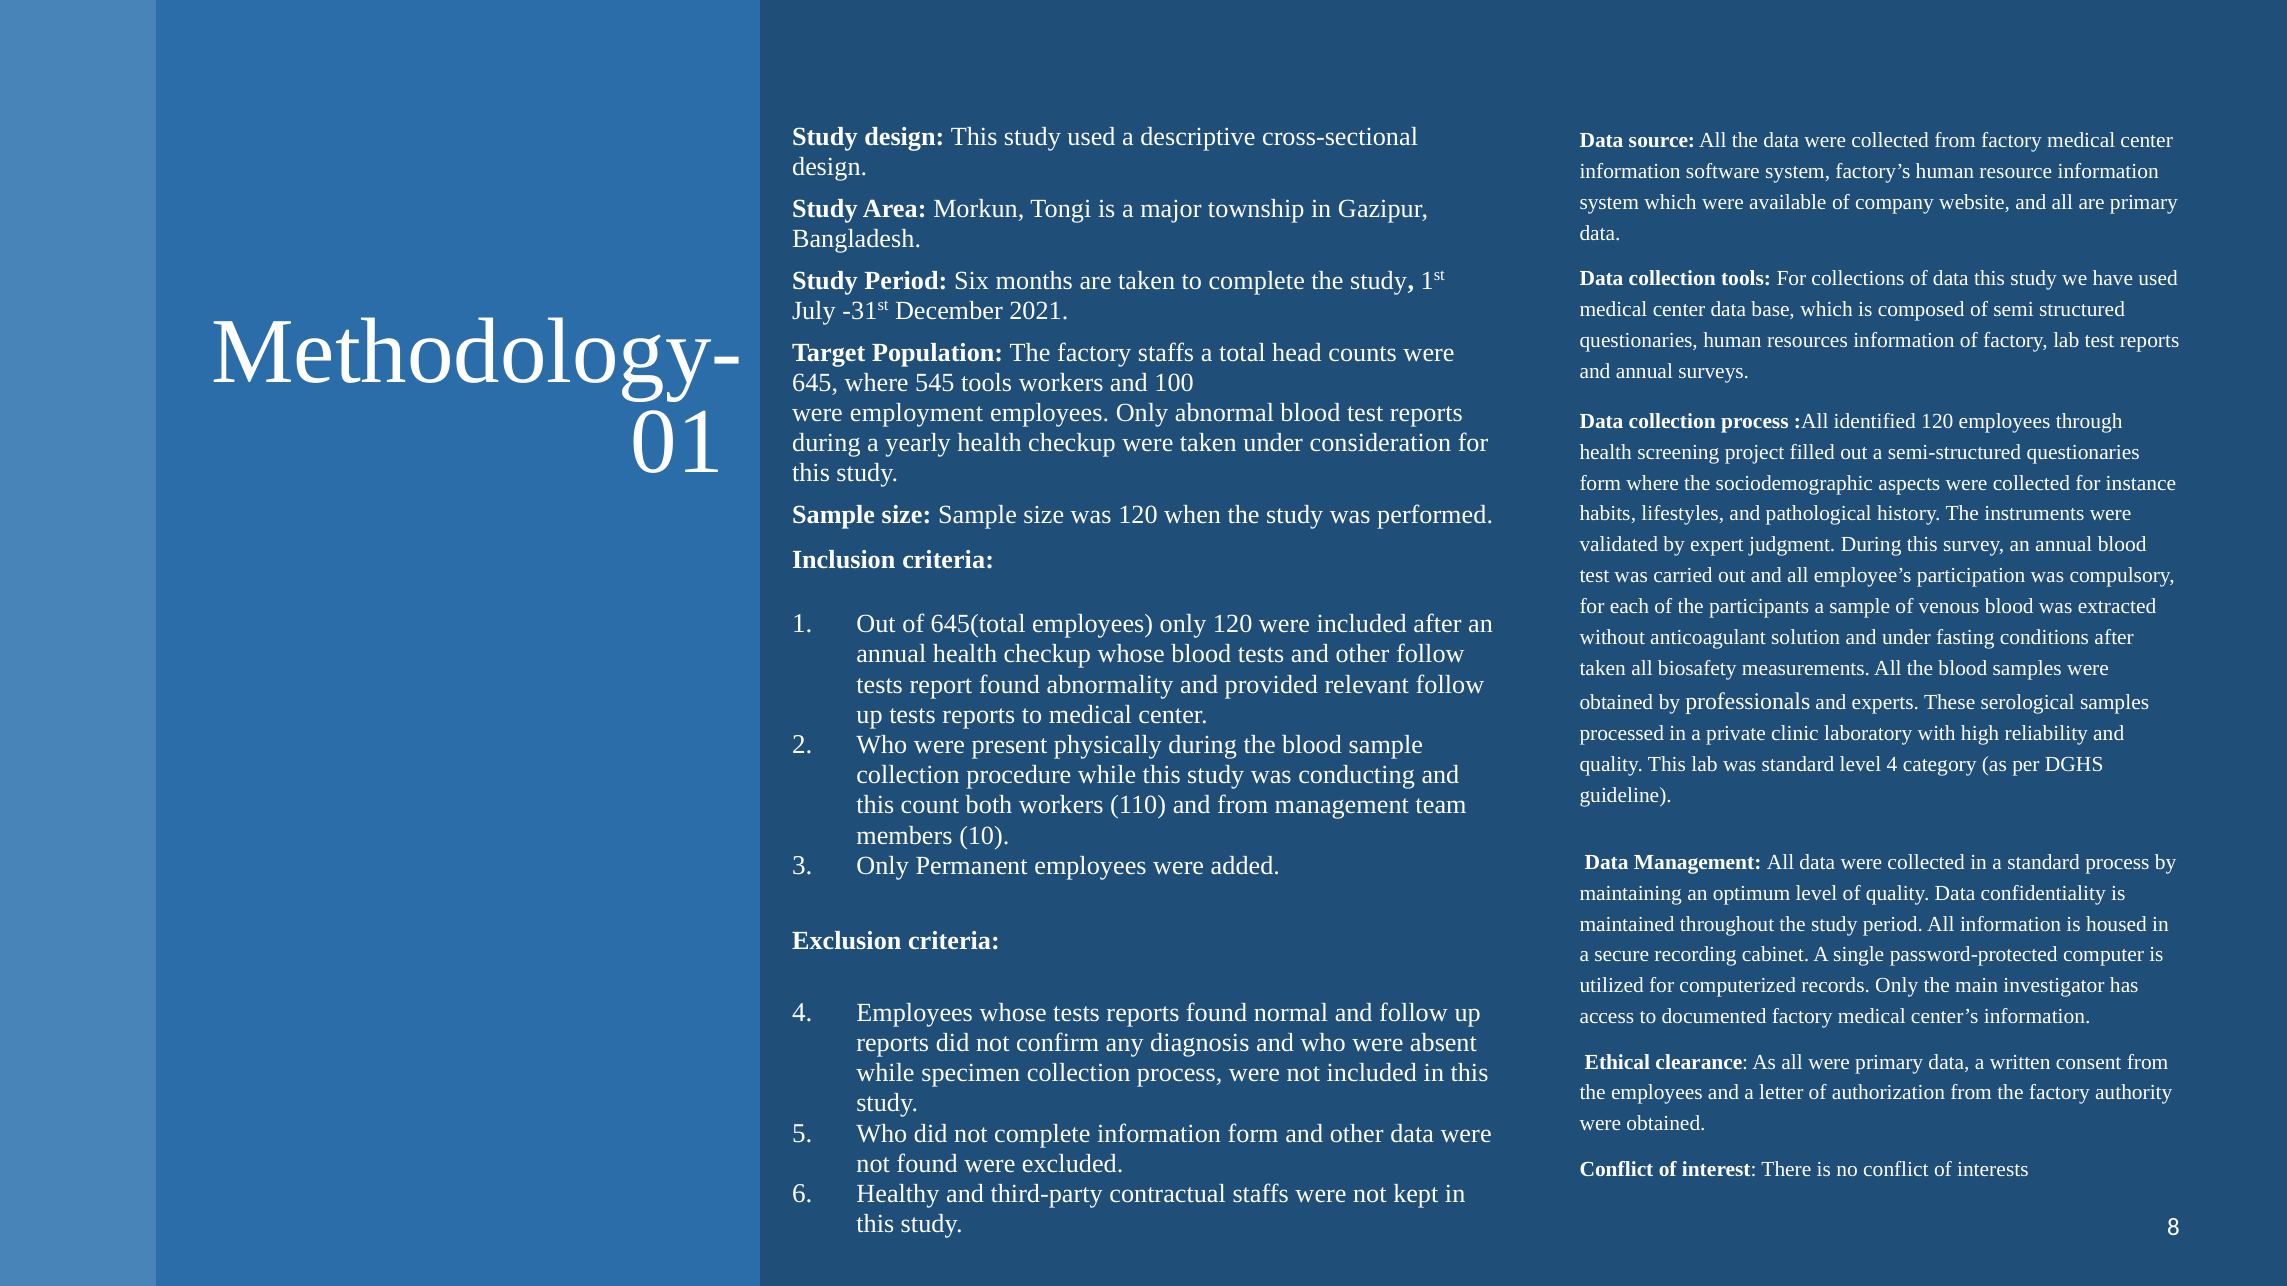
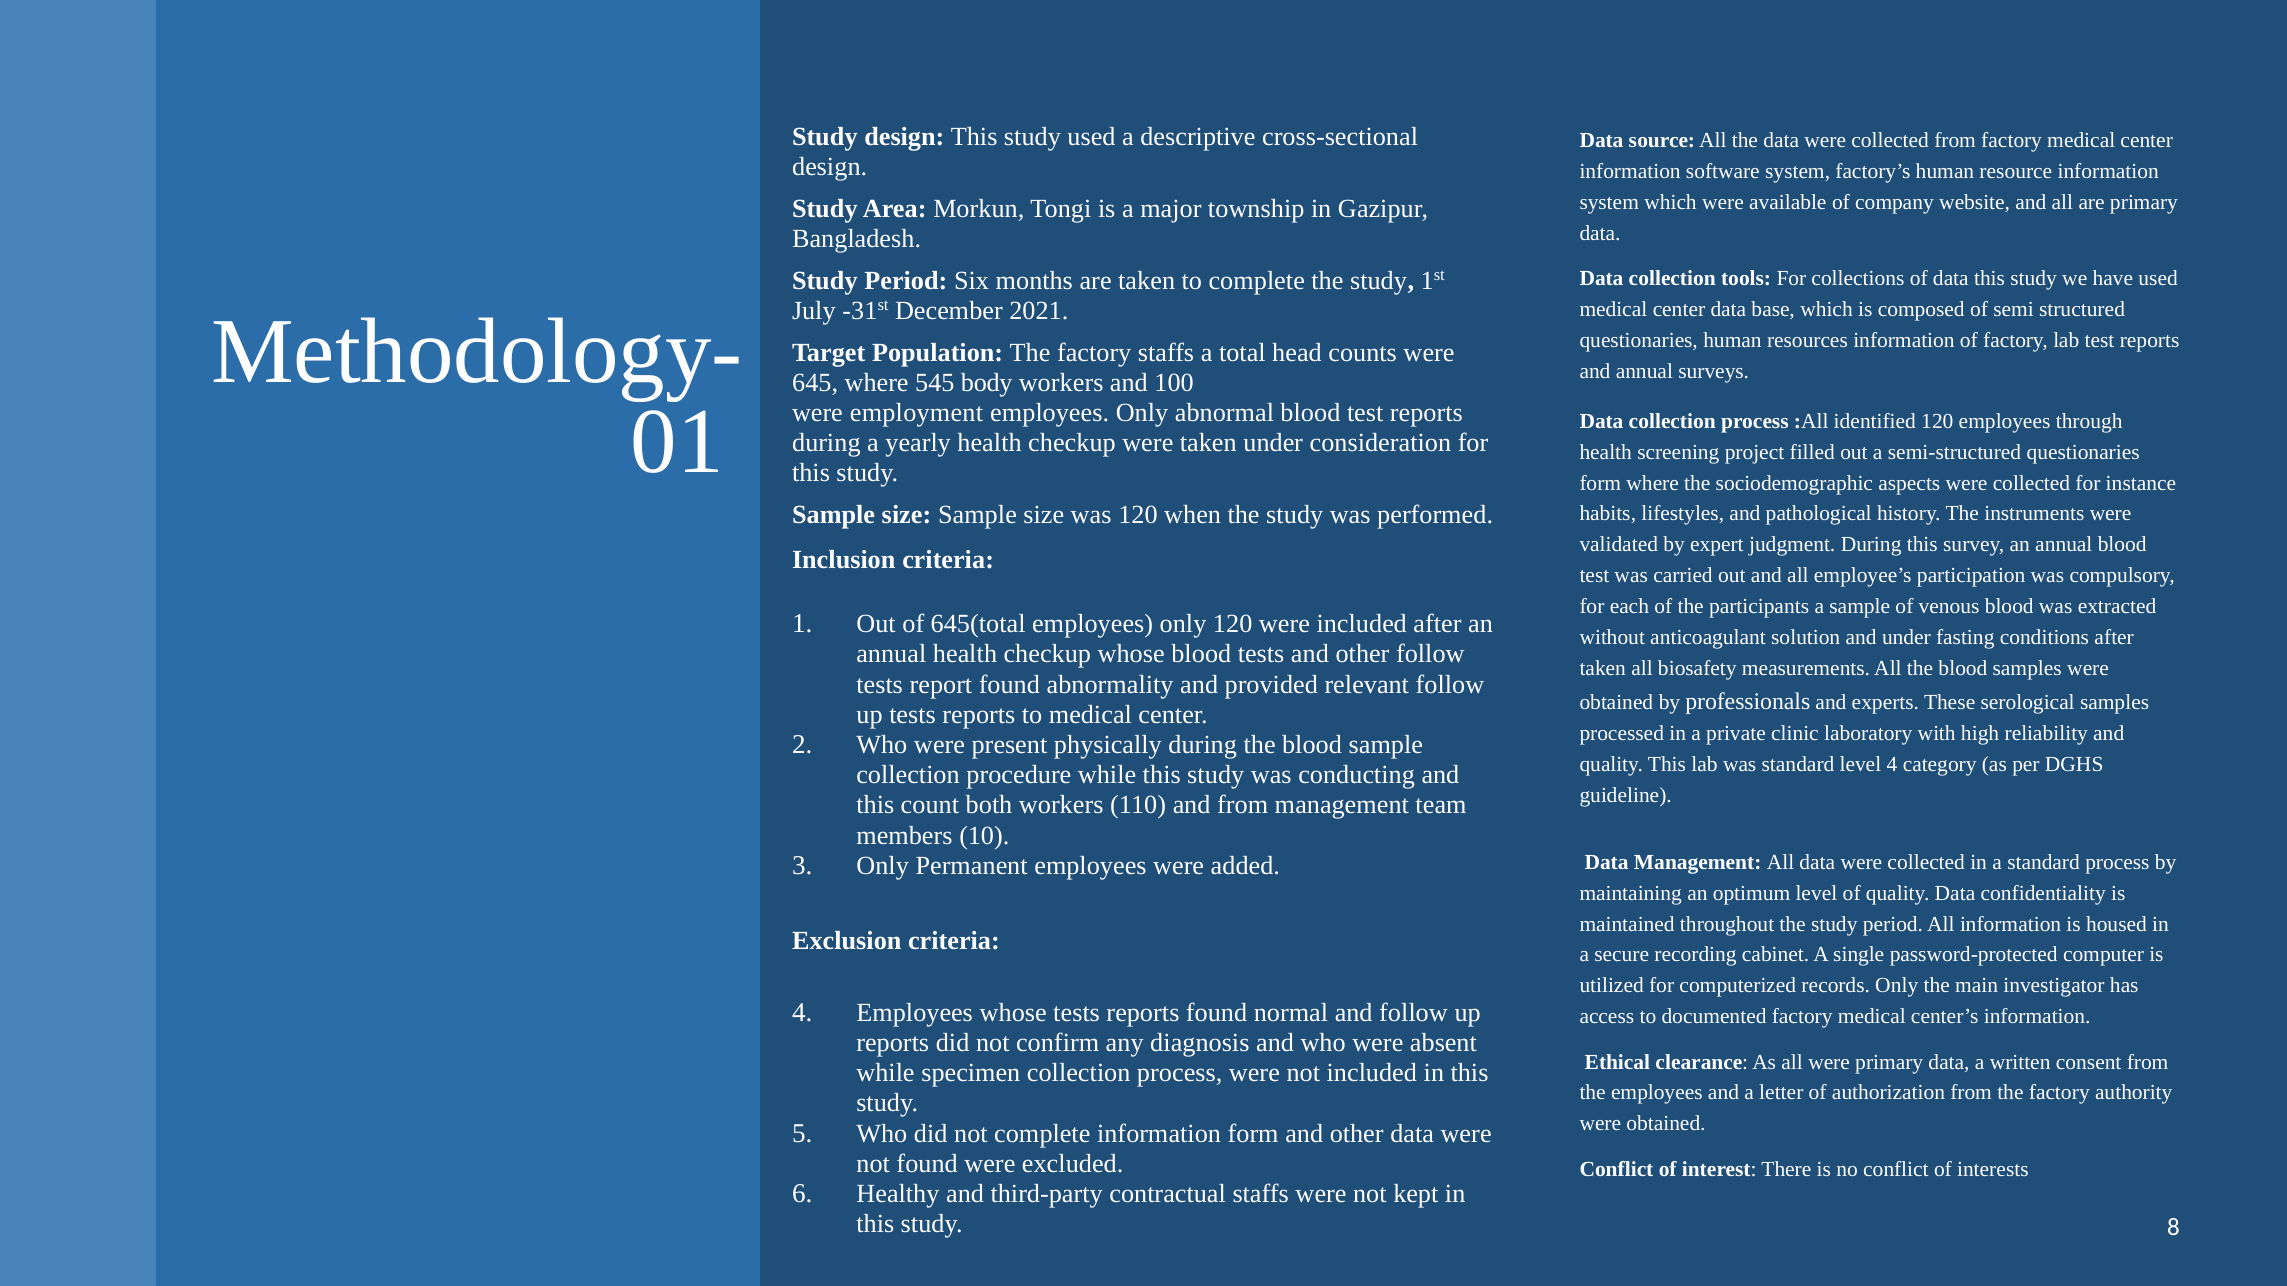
545 tools: tools -> body (987, 383)
